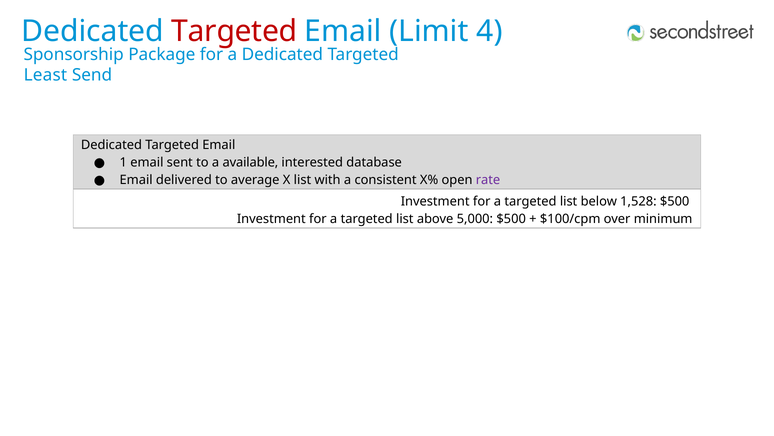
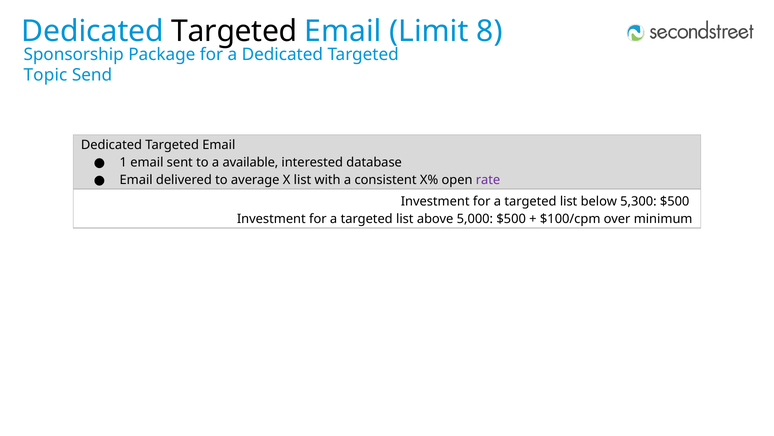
Targeted colour: red -> black (234, 31)
4: 4 -> 8 (490, 31)
Least: Least -> Topic (45, 75)
1,528: 1,528 -> 5,300 (638, 201)
